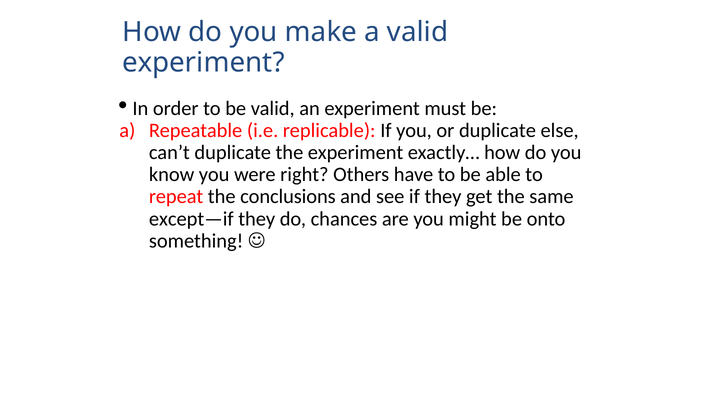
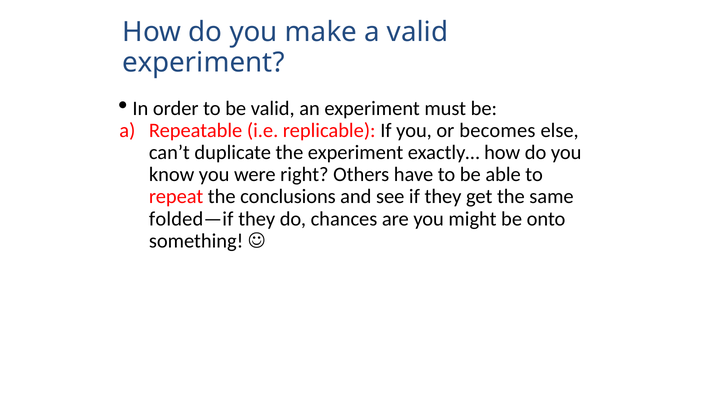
or duplicate: duplicate -> becomes (497, 130)
except—if: except—if -> folded—if (191, 219)
